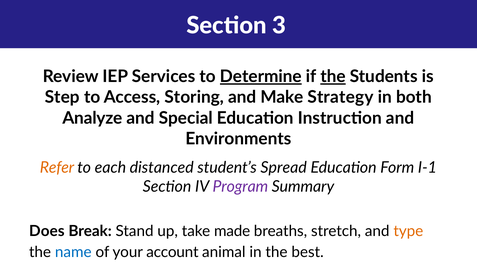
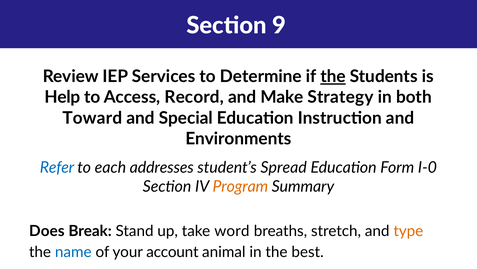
3: 3 -> 9 (279, 26)
Determine underline: present -> none (261, 76)
Step: Step -> Help (62, 97)
Storing: Storing -> Record (194, 97)
Analyze: Analyze -> Toward (92, 118)
Refer colour: orange -> blue (57, 167)
distanced: distanced -> addresses (162, 167)
I-1: I-1 -> I-0 (427, 167)
Program colour: purple -> orange (240, 186)
made: made -> word (232, 231)
